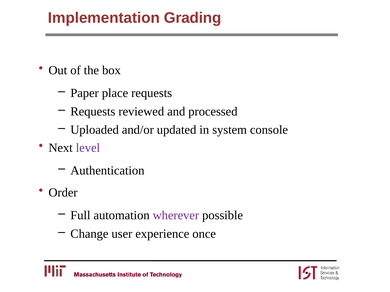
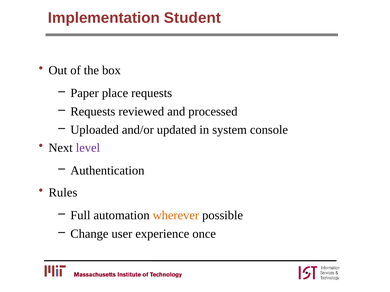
Grading: Grading -> Student (192, 18)
Order: Order -> Rules (63, 193)
wherever colour: purple -> orange (176, 216)
